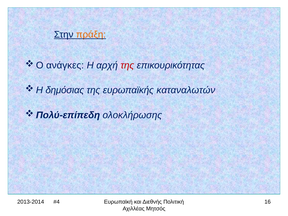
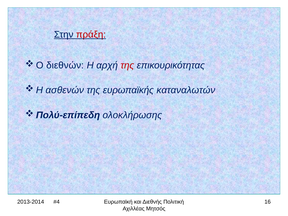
πράξη colour: orange -> red (91, 35)
ανάγκες: ανάγκες -> διεθνών (65, 65)
δημόσιας: δημόσιας -> ασθενών (65, 90)
